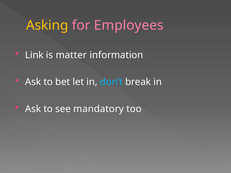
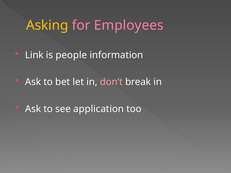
matter: matter -> people (71, 55)
don’t colour: light blue -> pink (111, 82)
mandatory: mandatory -> application (99, 109)
